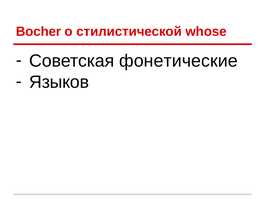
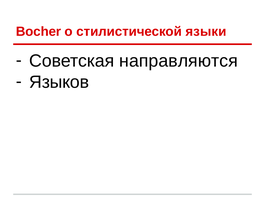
whose: whose -> языки (206, 31)
фонетические: фонетические -> направляются (178, 61)
